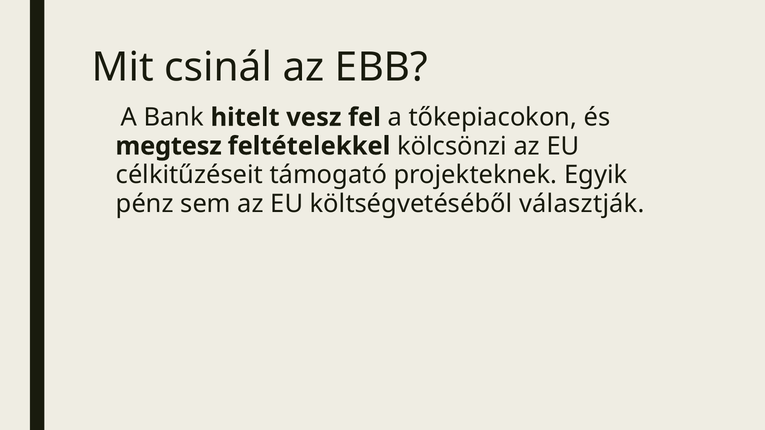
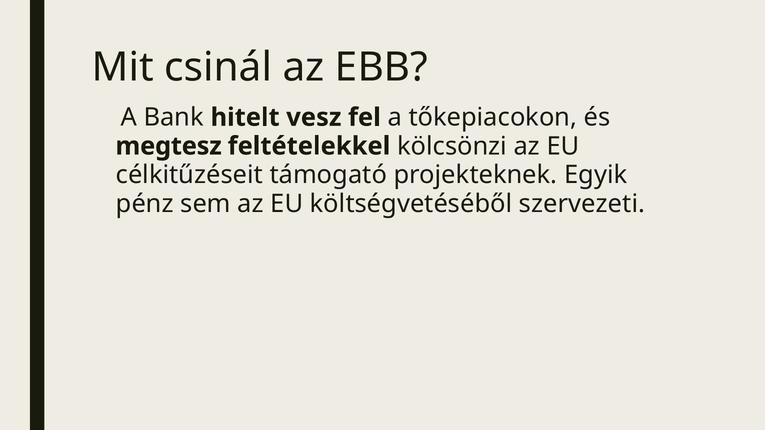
választják: választják -> szervezeti (582, 204)
